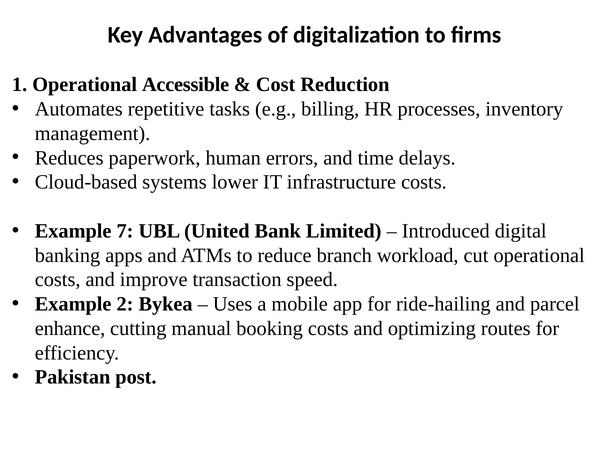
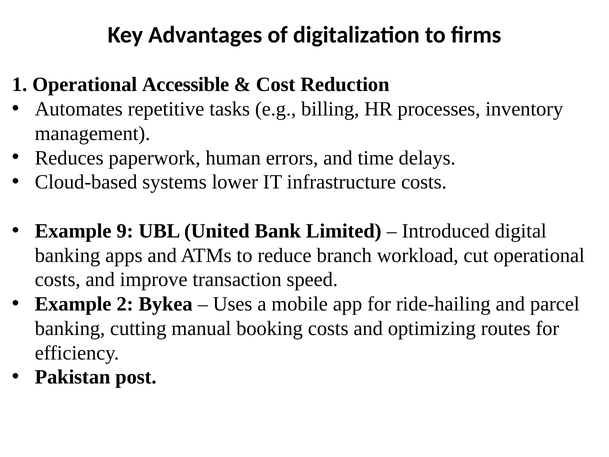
7: 7 -> 9 (125, 231)
enhance: enhance -> banking (70, 328)
